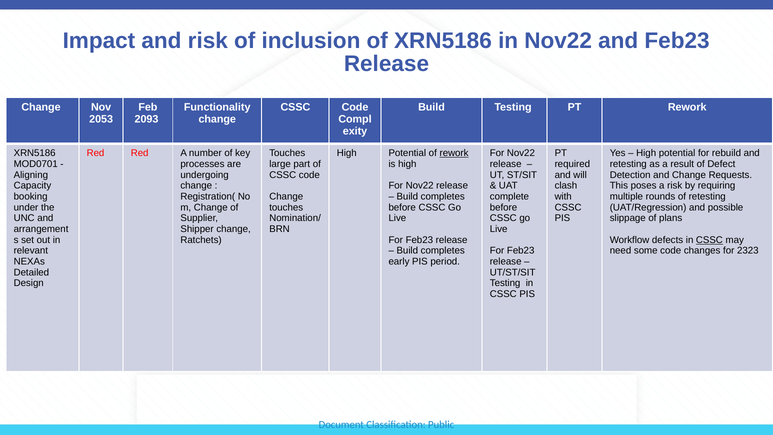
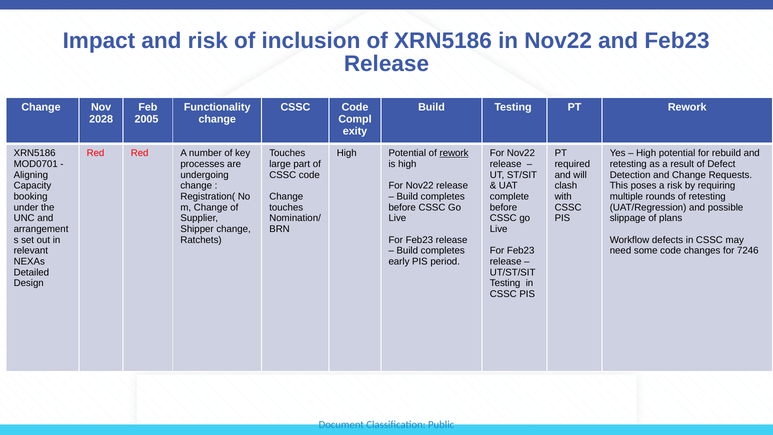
2053: 2053 -> 2028 (101, 119)
2093: 2093 -> 2005 (147, 119)
CSSC underline: present -> none (709, 240)
2323: 2323 -> 7246 (748, 251)
